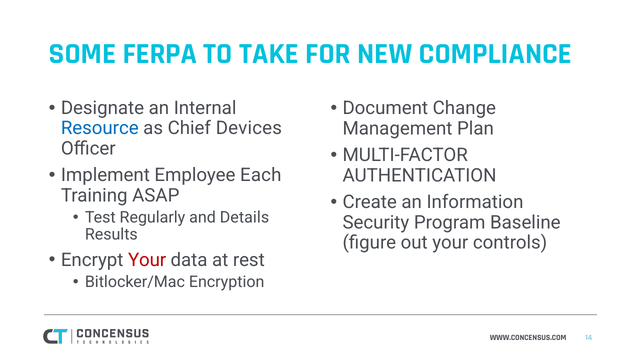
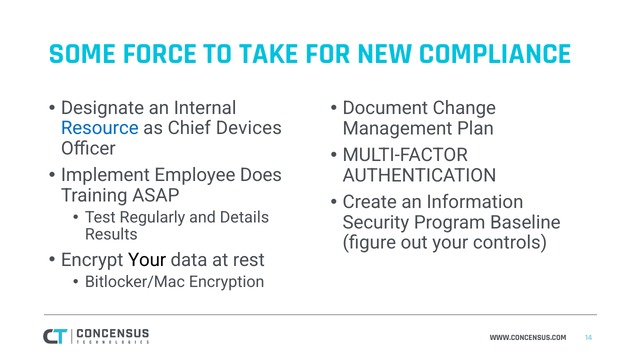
FERPA: FERPA -> FORCE (160, 54)
Each: Each -> Does (261, 175)
Your colour: red -> black (147, 260)
